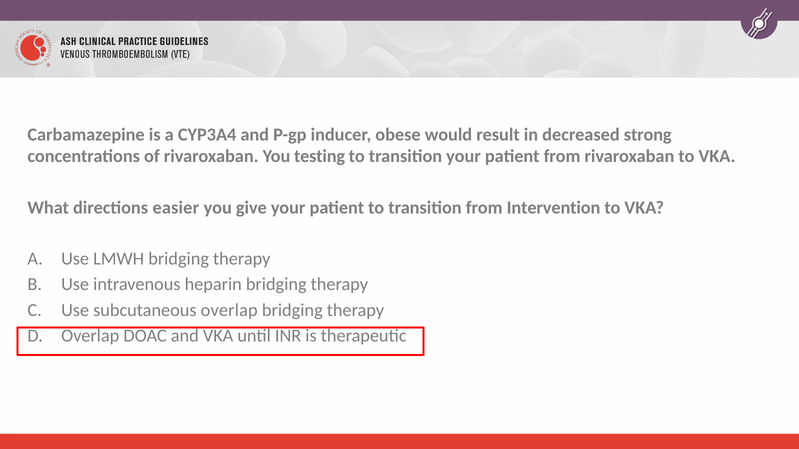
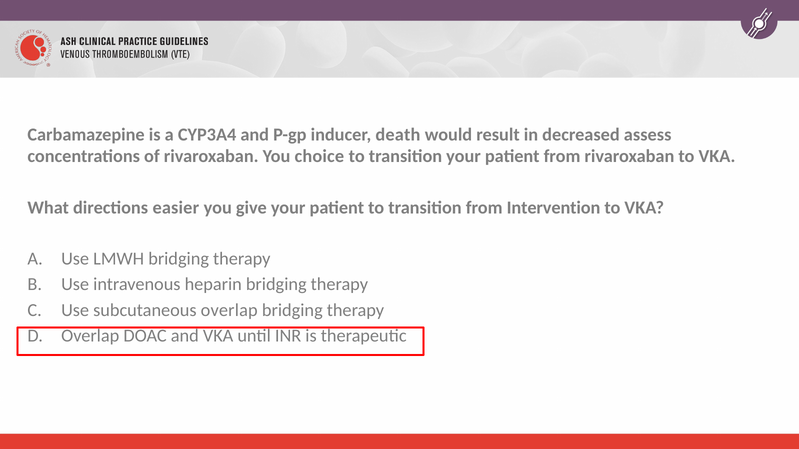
obese: obese -> death (398, 135)
strong: strong -> assess (648, 135)
testing: testing -> choice (319, 157)
